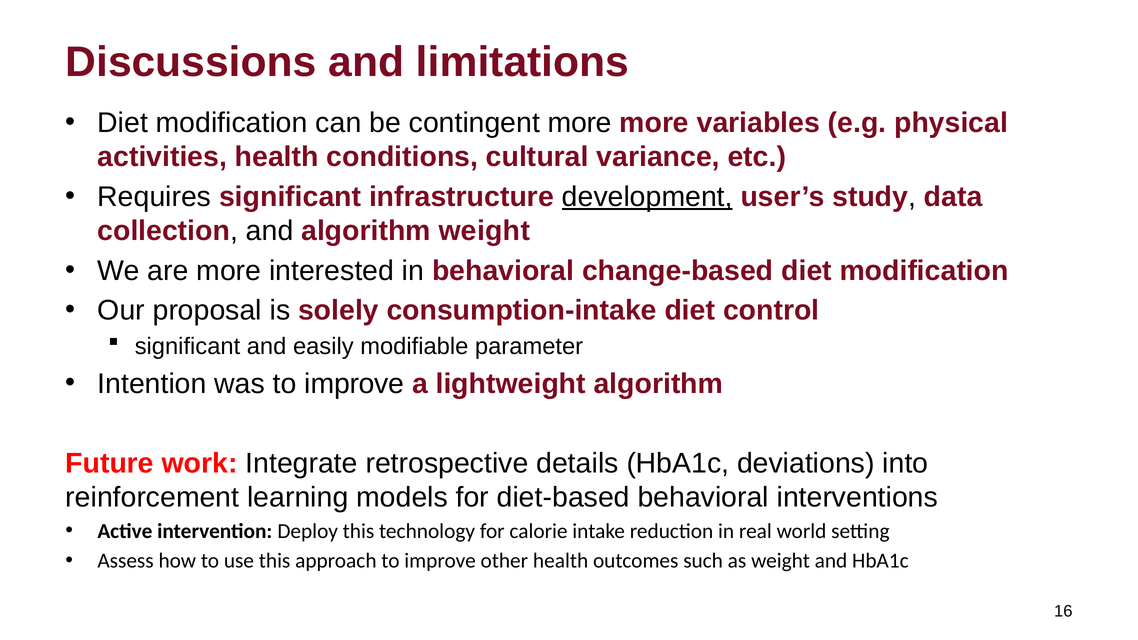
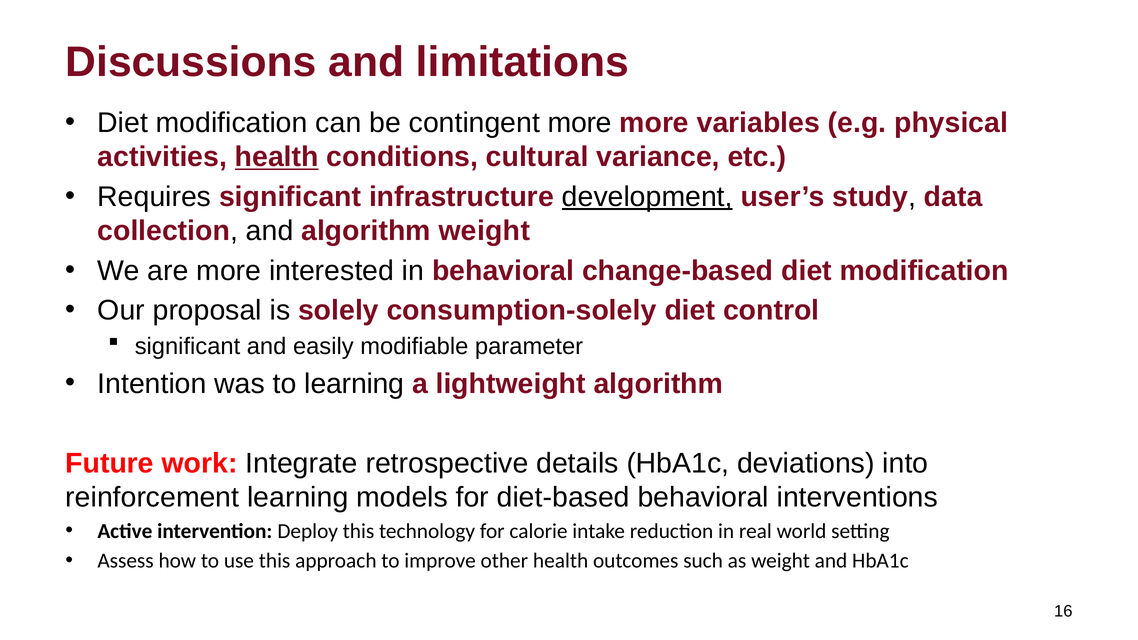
health underline: none -> present (277, 157)
consumption-intake: consumption-intake -> consumption-solely (522, 311)
was to improve: improve -> learning (354, 384)
